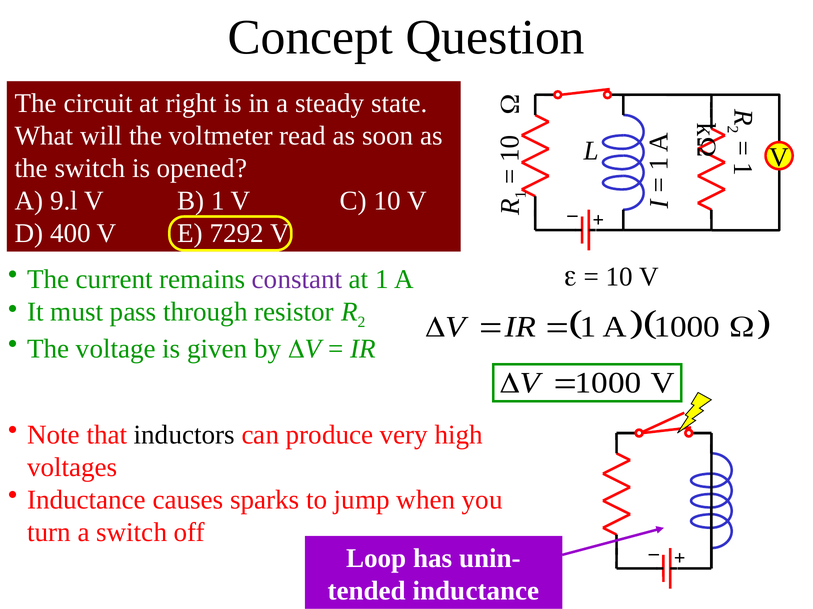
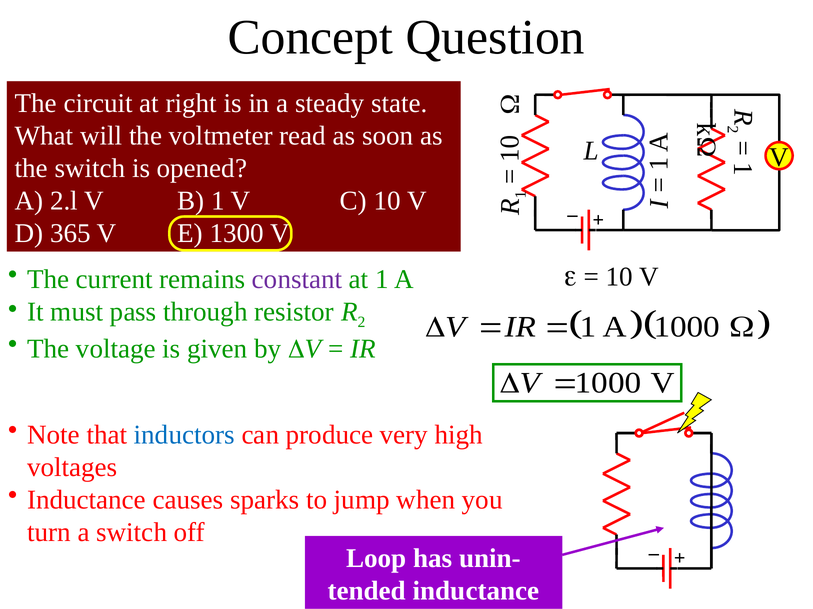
9.l: 9.l -> 2.l (64, 201)
400: 400 -> 365 (70, 234)
7292: 7292 -> 1300 (237, 234)
inductors colour: black -> blue (184, 435)
